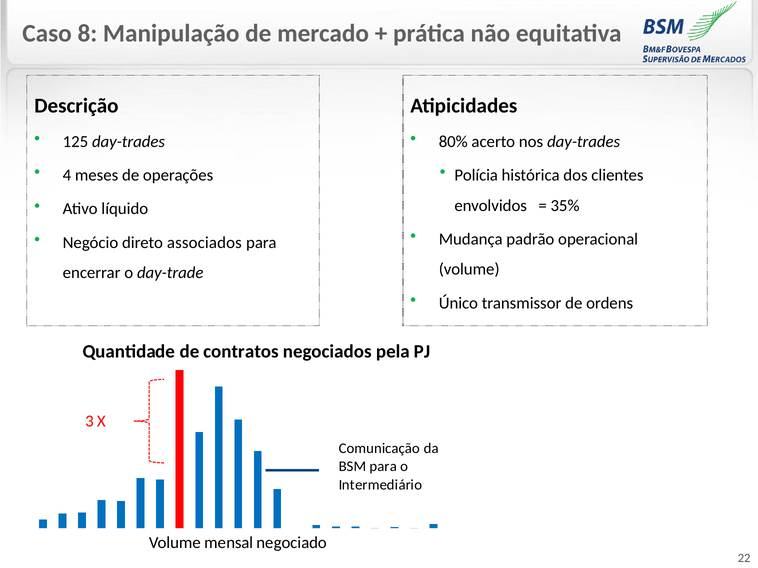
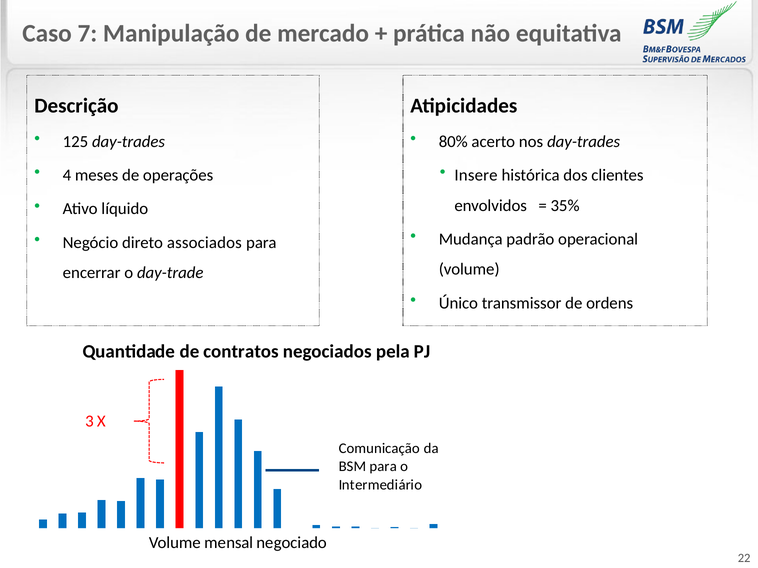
8: 8 -> 7 (87, 33)
Polícia: Polícia -> Insere (476, 175)
